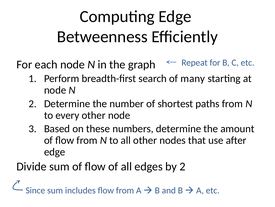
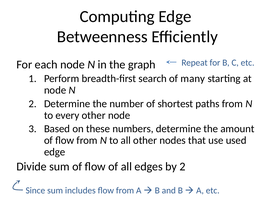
after: after -> used (236, 140)
